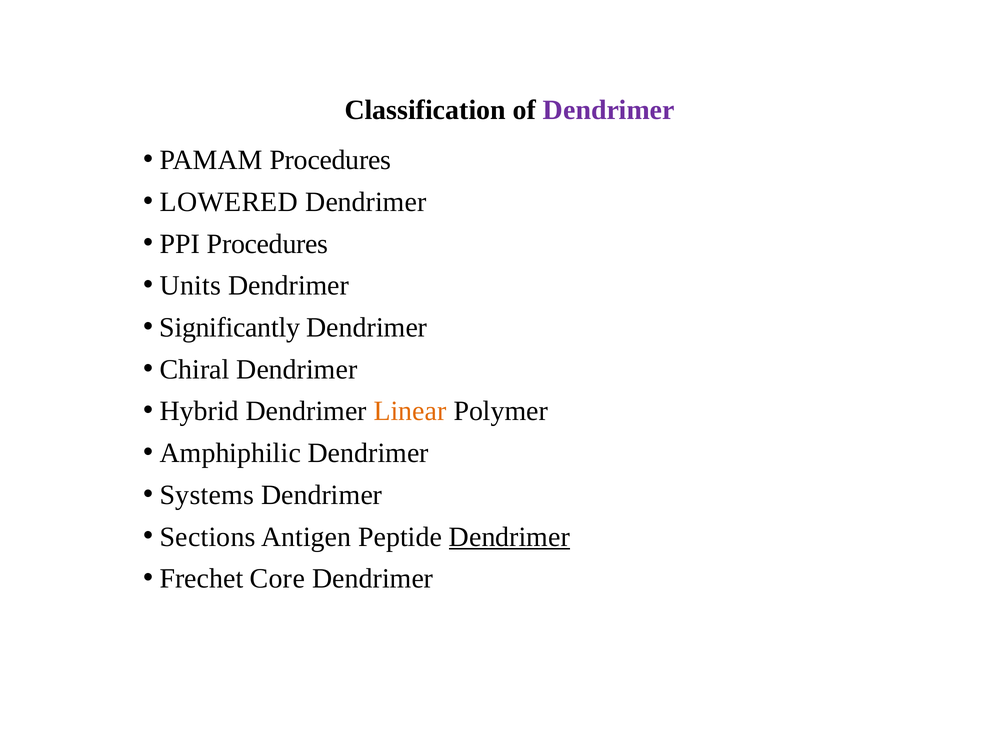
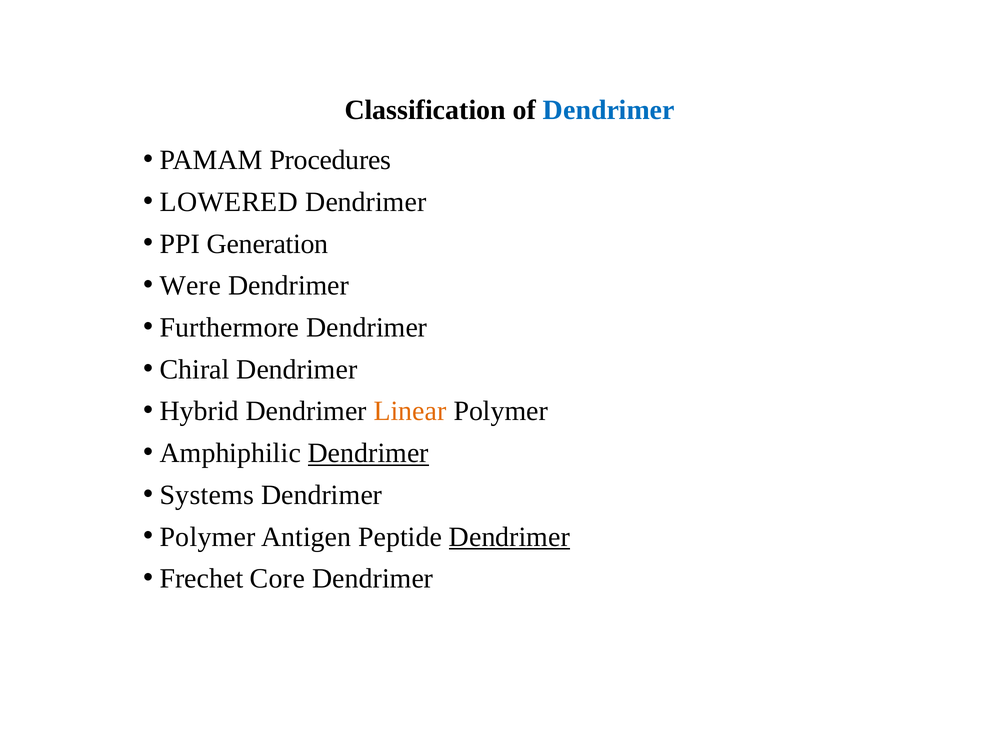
Dendrimer colour: purple -> blue (609, 110)
PPI Procedures: Procedures -> Generation (268, 244)
Units: Units -> Were (190, 286)
Significantly: Significantly -> Furthermore (229, 328)
Dendrimer underline: none -> present (368, 453)
Sections: Sections -> Polymer (208, 537)
